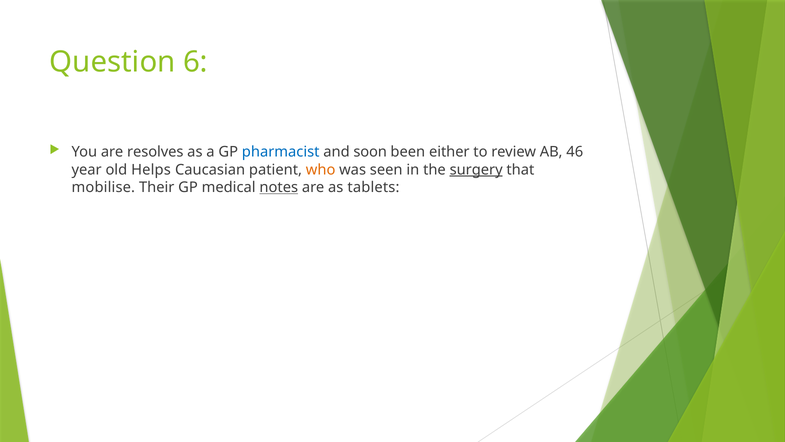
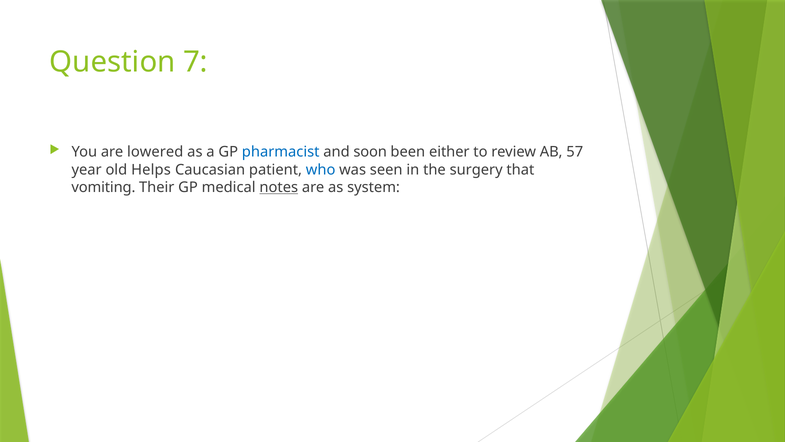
6: 6 -> 7 (195, 62)
resolves: resolves -> lowered (155, 152)
46: 46 -> 57 (575, 152)
who colour: orange -> blue (321, 170)
surgery underline: present -> none (476, 170)
mobilise: mobilise -> vomiting (103, 187)
tablets: tablets -> system (374, 187)
